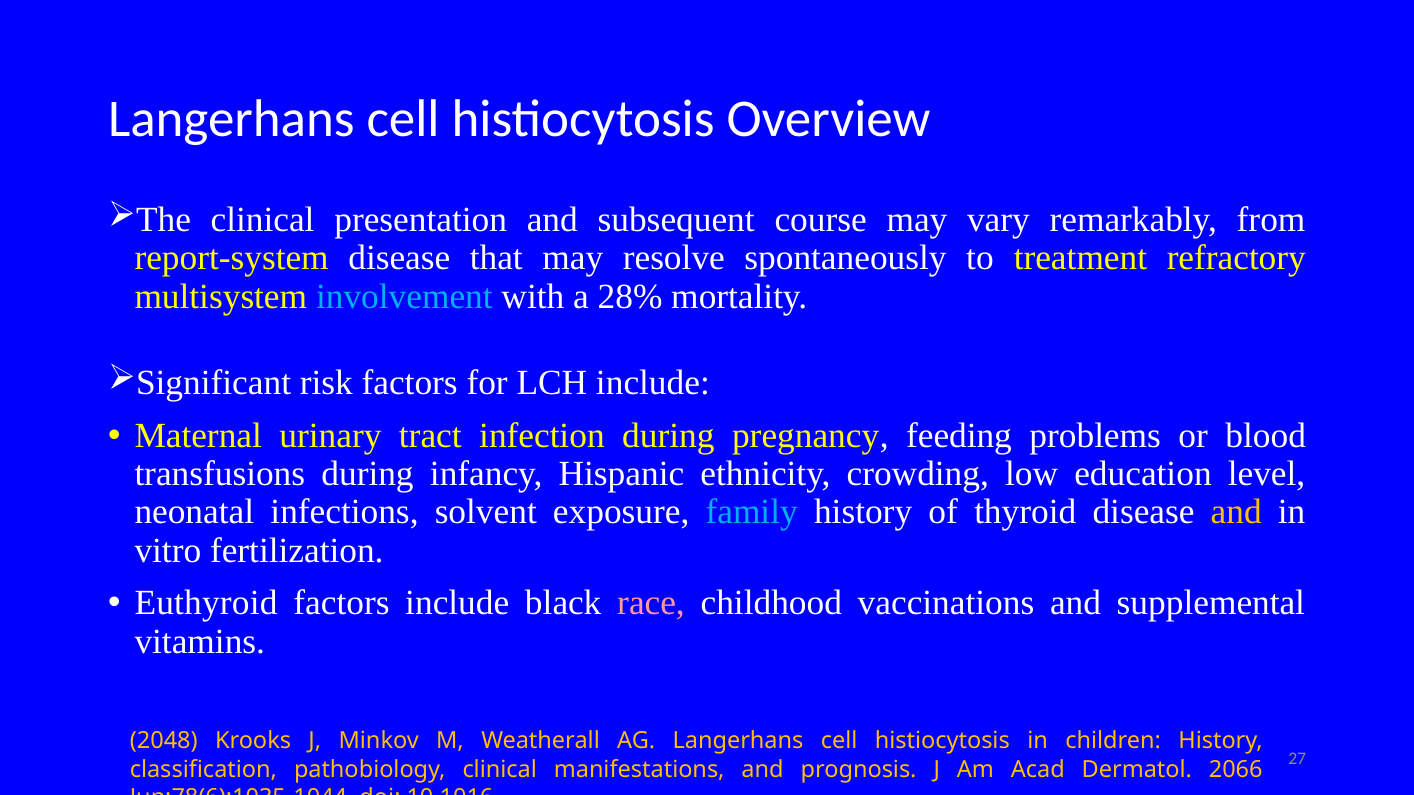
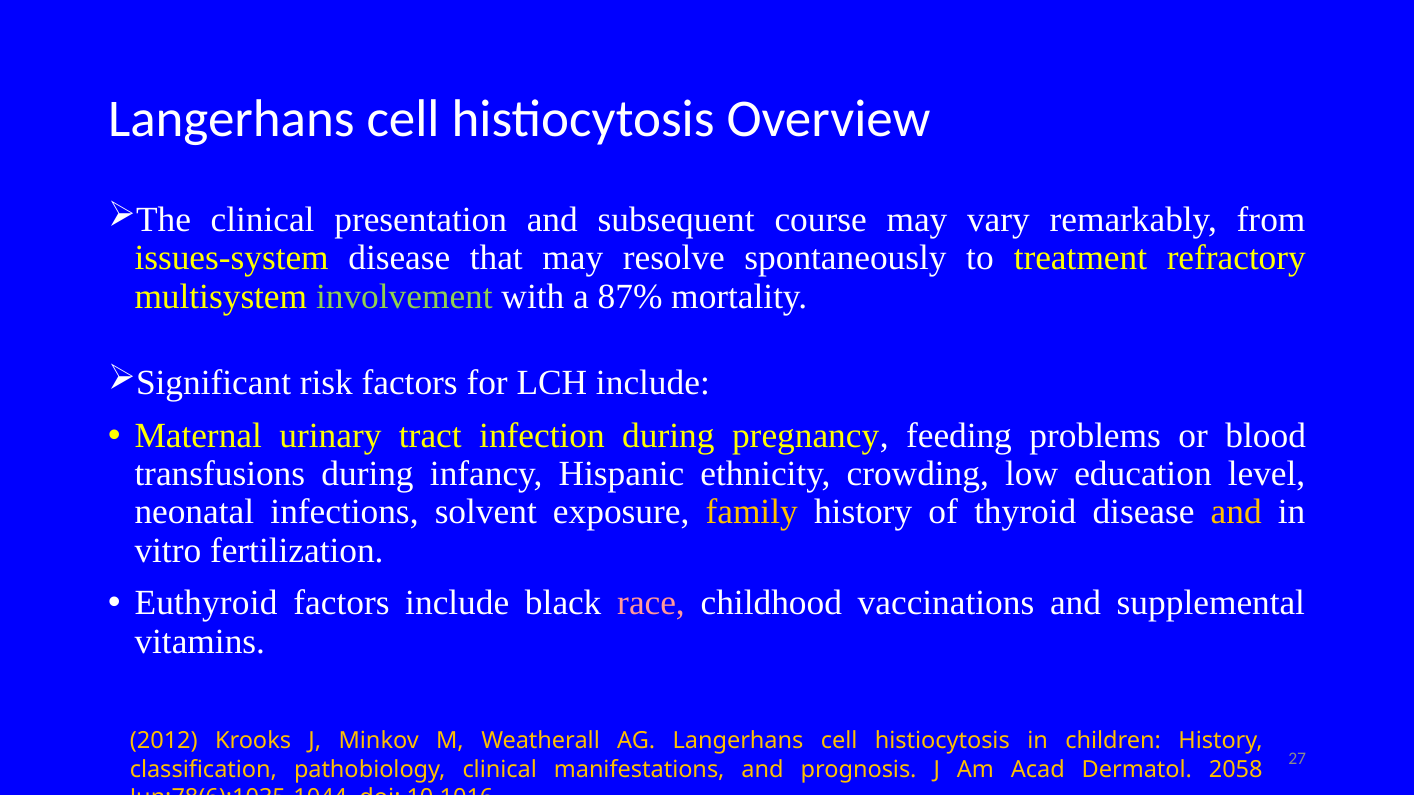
report-system: report-system -> issues-system (232, 258)
involvement colour: light blue -> light green (404, 297)
28%: 28% -> 87% (630, 297)
family colour: light blue -> yellow (752, 513)
2048: 2048 -> 2012 (164, 742)
2066: 2066 -> 2058 (1236, 770)
